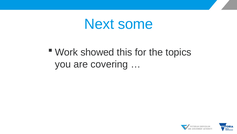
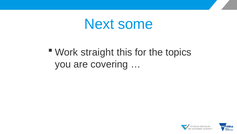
showed: showed -> straight (97, 52)
